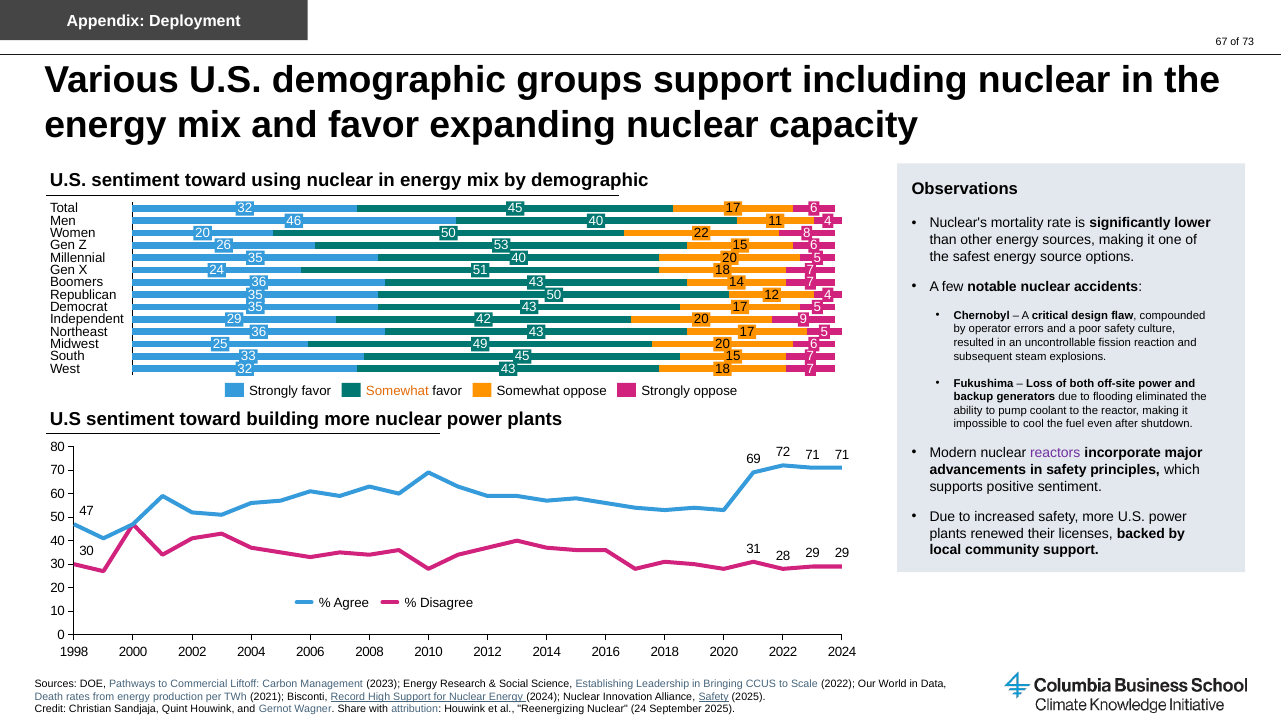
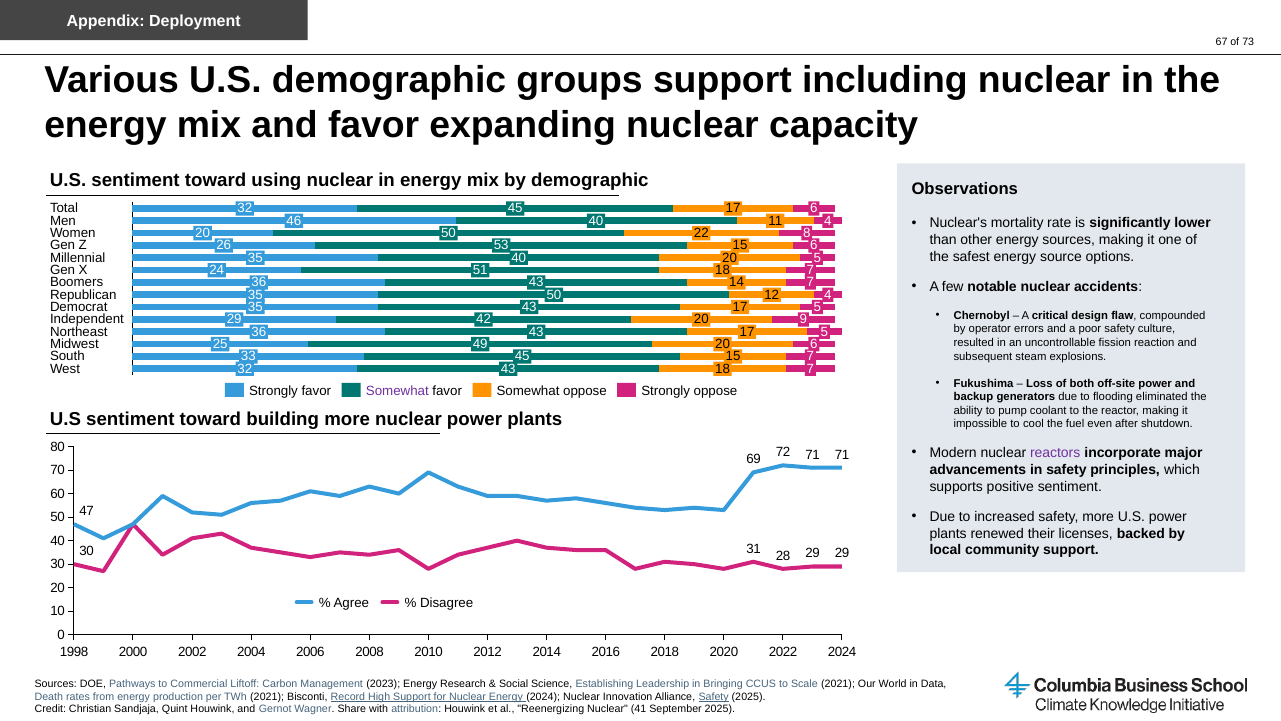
Somewhat colour: orange -> purple (397, 391)
Scale 2022: 2022 -> 2021 (838, 683)
Nuclear 24: 24 -> 41 (639, 709)
